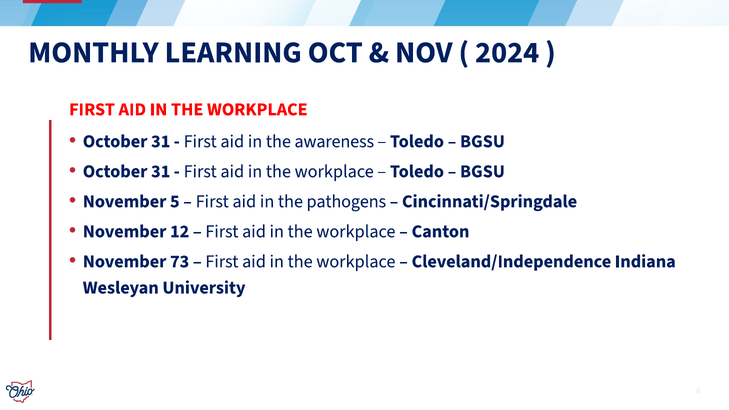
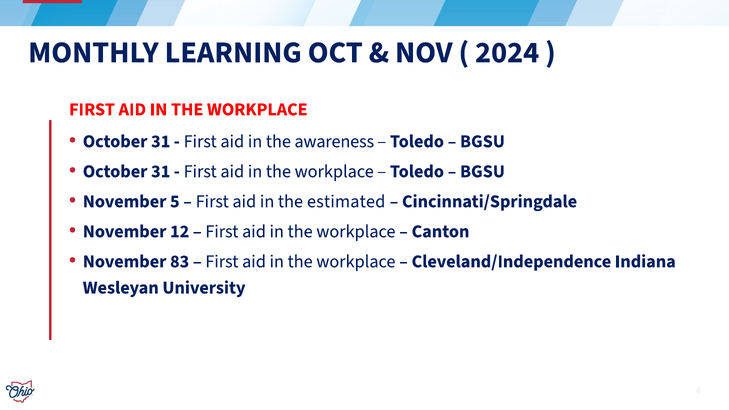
pathogens: pathogens -> estimated (346, 201)
73: 73 -> 83 (180, 261)
